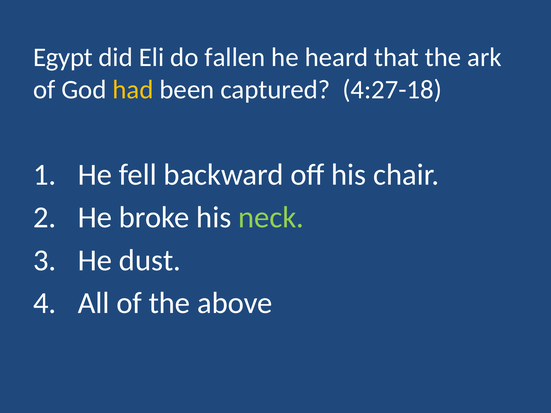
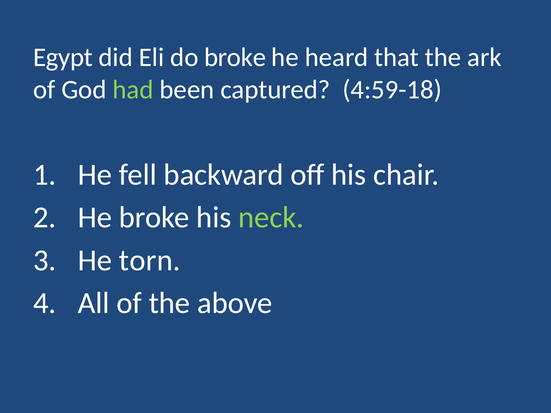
do fallen: fallen -> broke (235, 57)
had colour: yellow -> light green (133, 90)
4:27-18: 4:27-18 -> 4:59-18 (392, 90)
dust: dust -> torn (150, 260)
